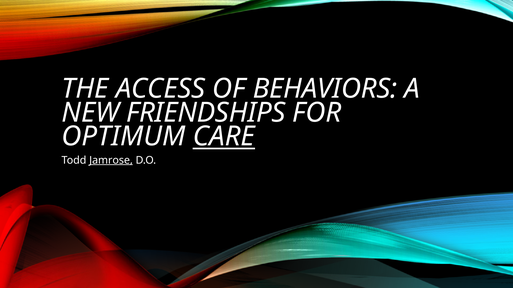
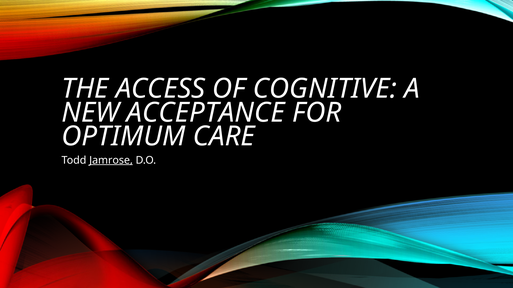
BEHAVIORS: BEHAVIORS -> COGNITIVE (325, 89)
FRIENDSHIPS: FRIENDSHIPS -> ACCEPTANCE (206, 113)
CARE underline: present -> none (224, 137)
